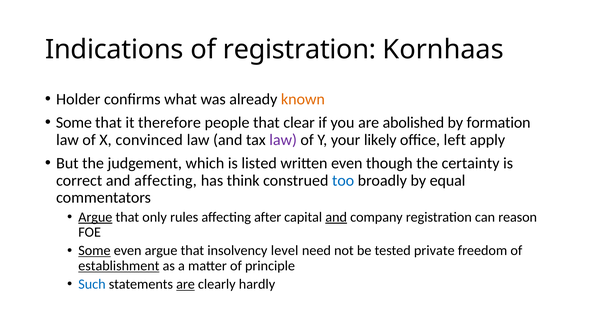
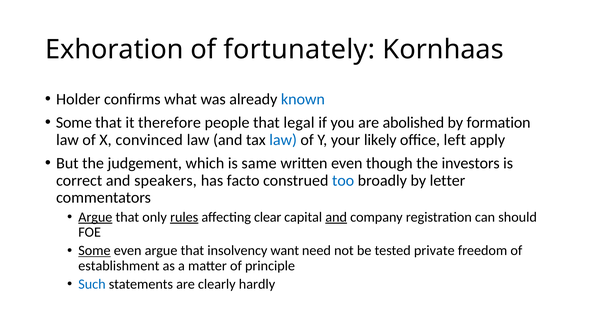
Indications: Indications -> Exhoration (114, 50)
of registration: registration -> fortunately (299, 50)
known colour: orange -> blue (303, 99)
clear: clear -> legal (299, 123)
law colour: purple -> blue (283, 140)
listed: listed -> same (259, 163)
certainty: certainty -> investors (471, 163)
and affecting: affecting -> speakers (165, 181)
think: think -> facto (243, 181)
equal: equal -> letter (448, 181)
rules underline: none -> present (184, 217)
after: after -> clear (268, 217)
reason: reason -> should (518, 217)
level: level -> want (285, 251)
establishment underline: present -> none (119, 266)
are underline: present -> none (186, 285)
